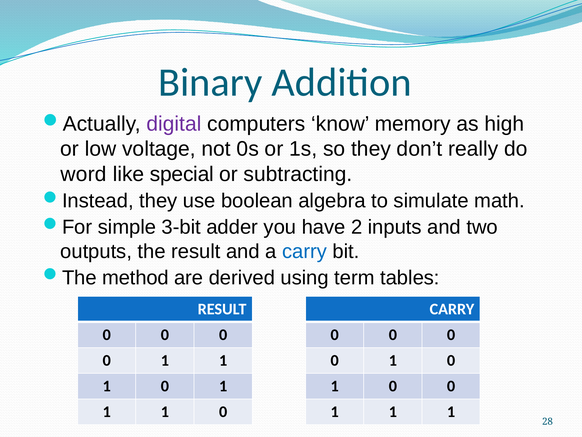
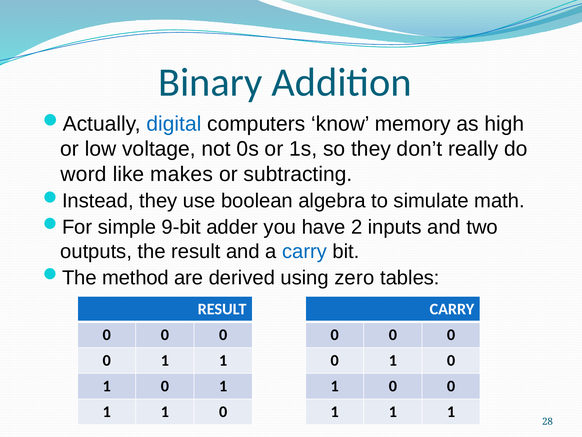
digital colour: purple -> blue (174, 124)
special: special -> makes (182, 174)
3-bit: 3-bit -> 9-bit (181, 227)
term: term -> zero (354, 277)
